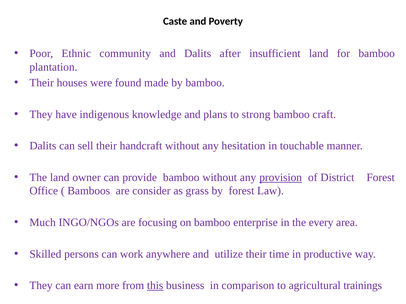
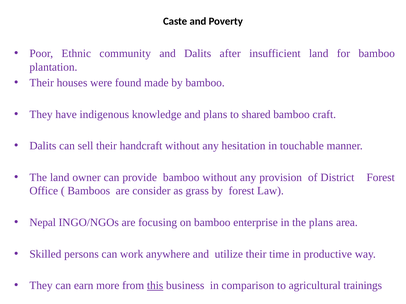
strong: strong -> shared (256, 114)
provision underline: present -> none (281, 178)
Much: Much -> Nepal (43, 223)
the every: every -> plans (321, 223)
